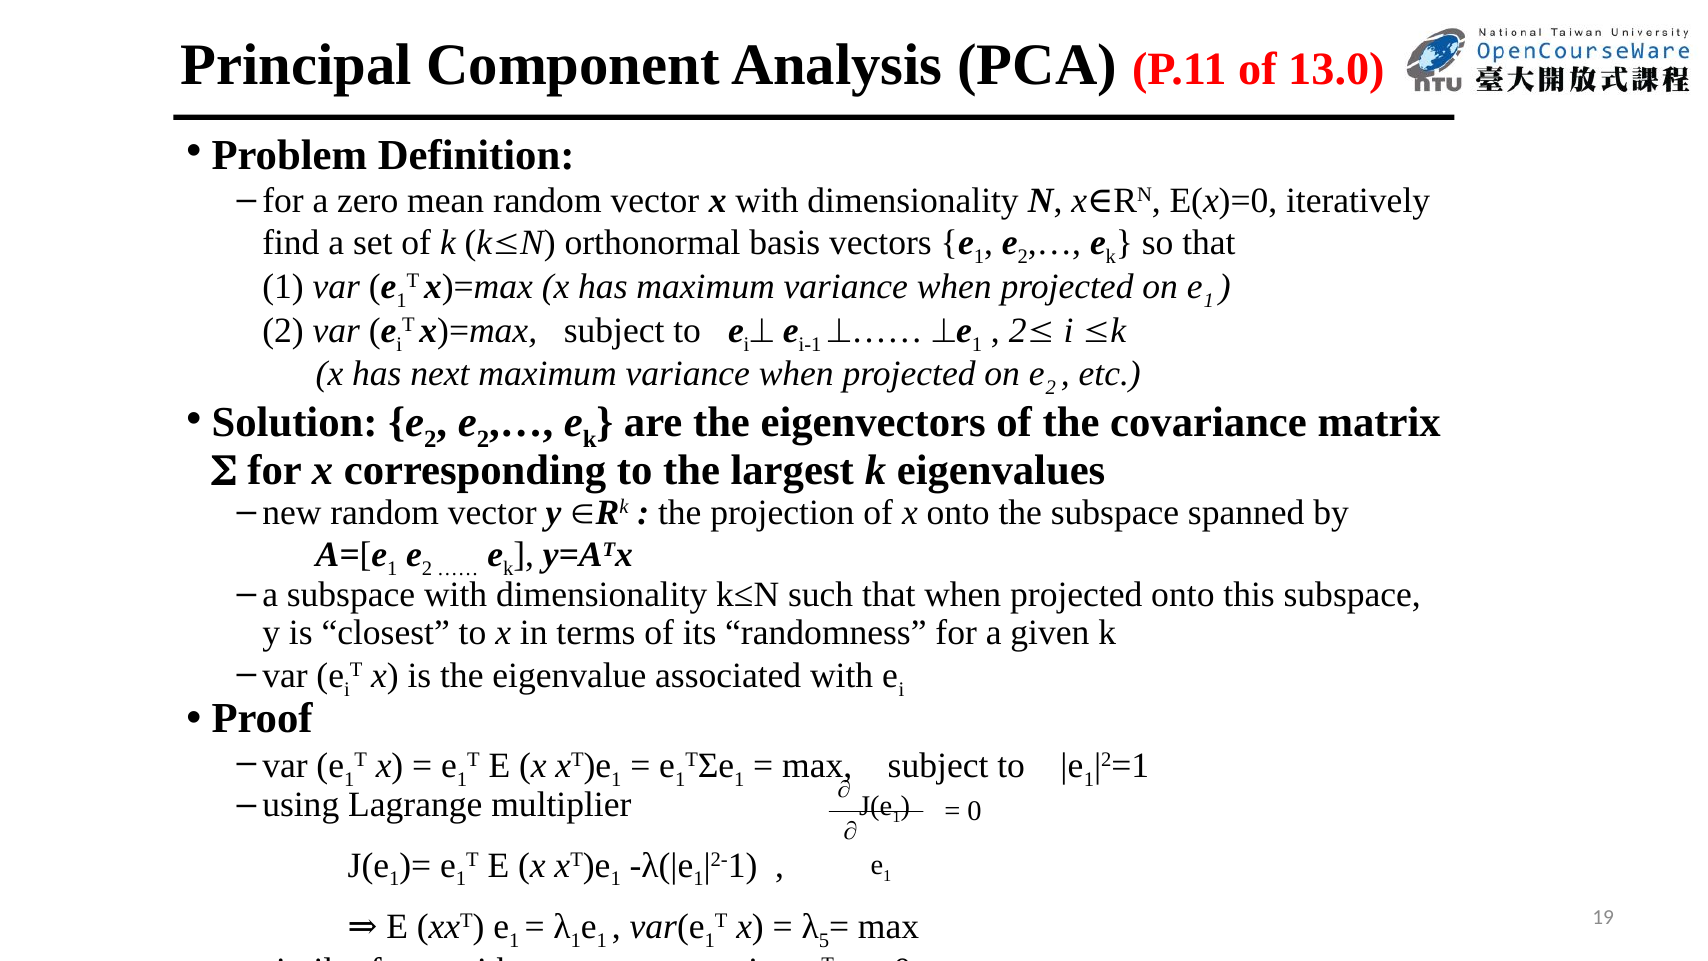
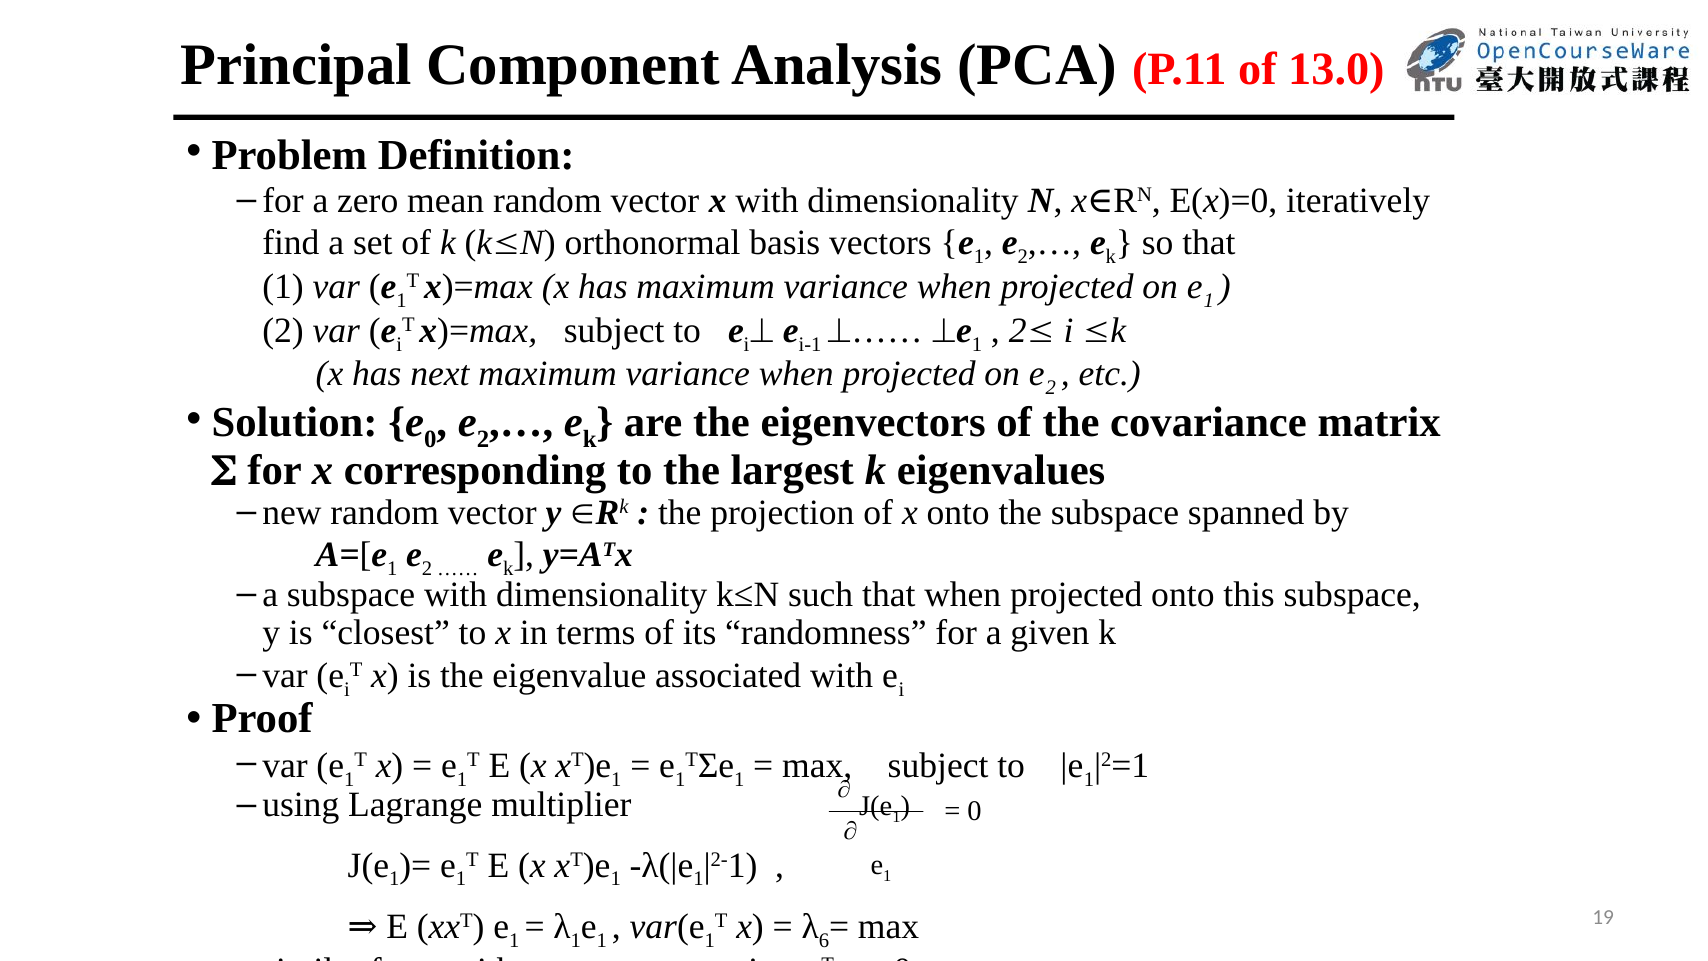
Solution e 2: 2 -> 0 (430, 439)
5: 5 -> 6 (824, 941)
